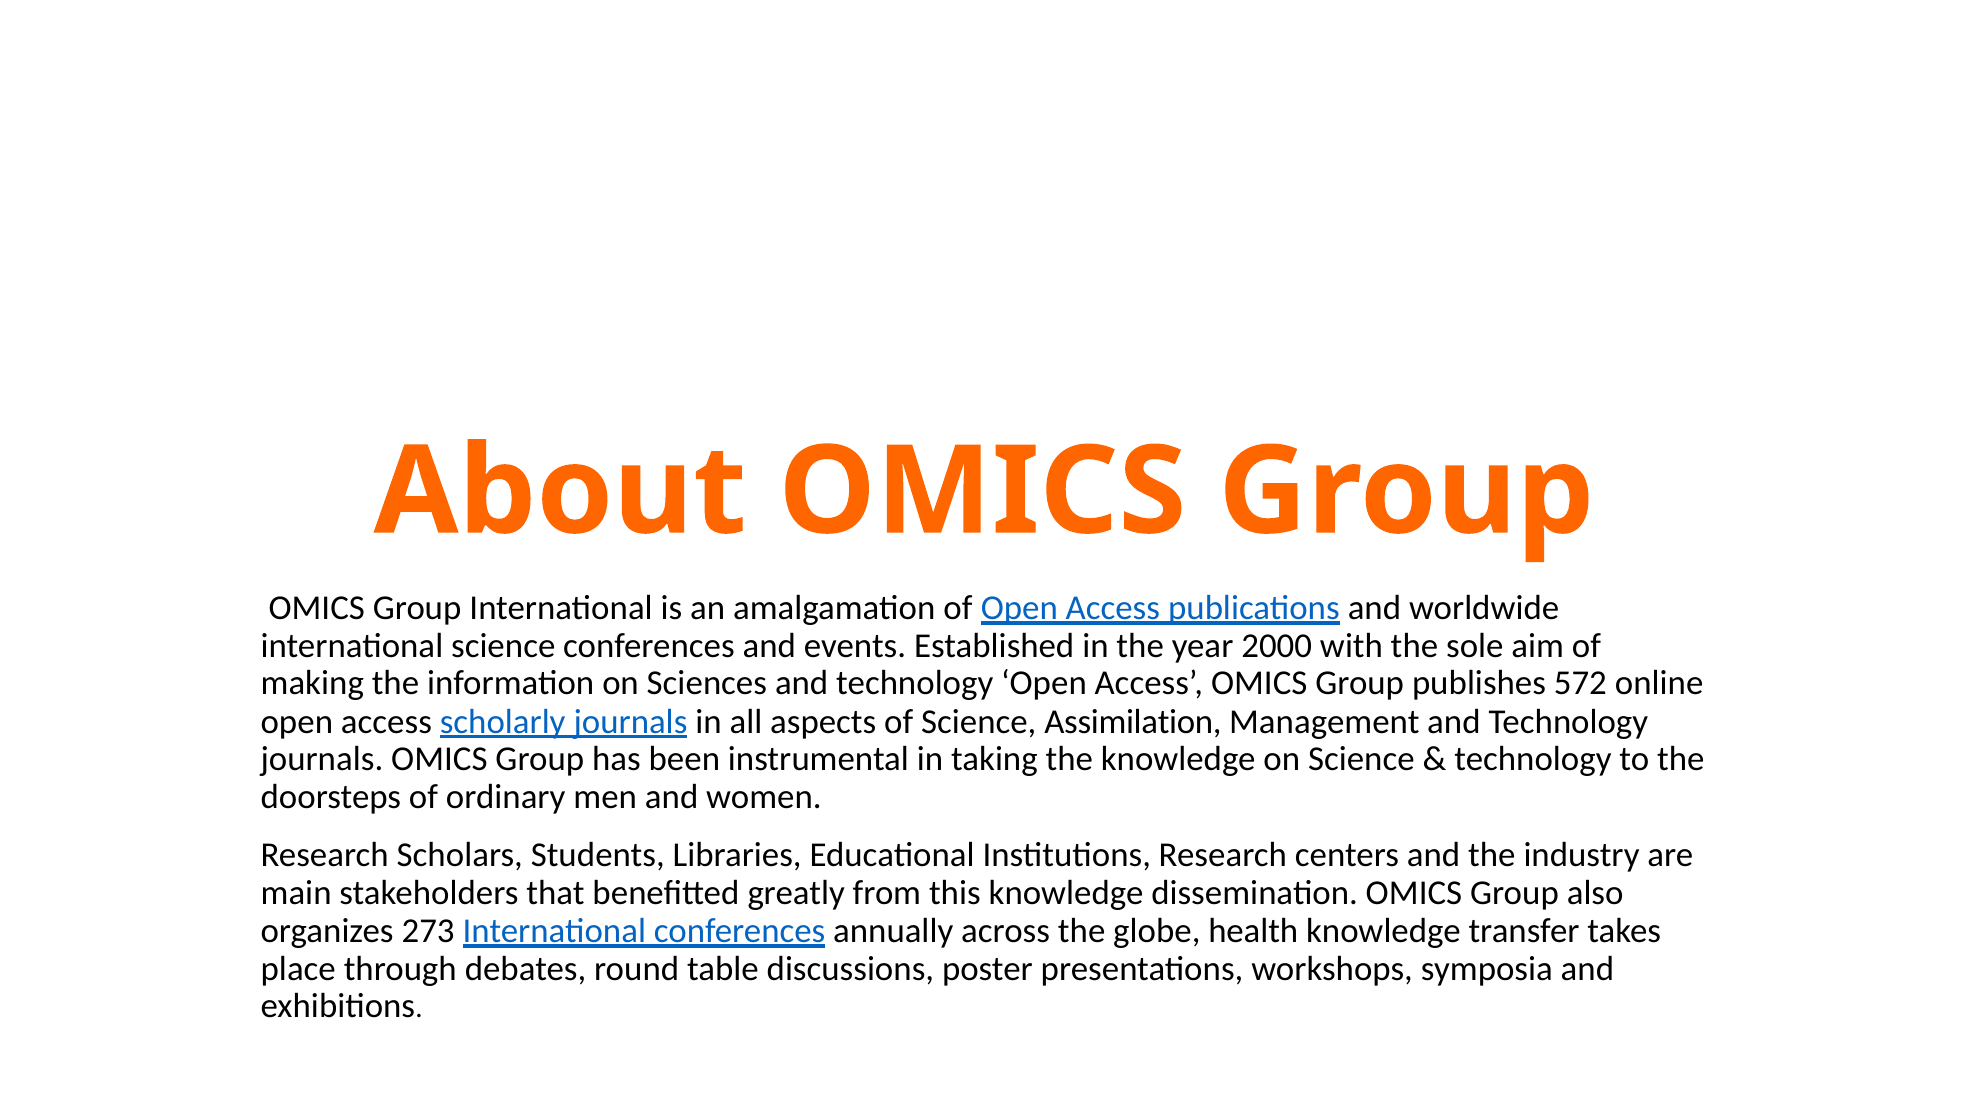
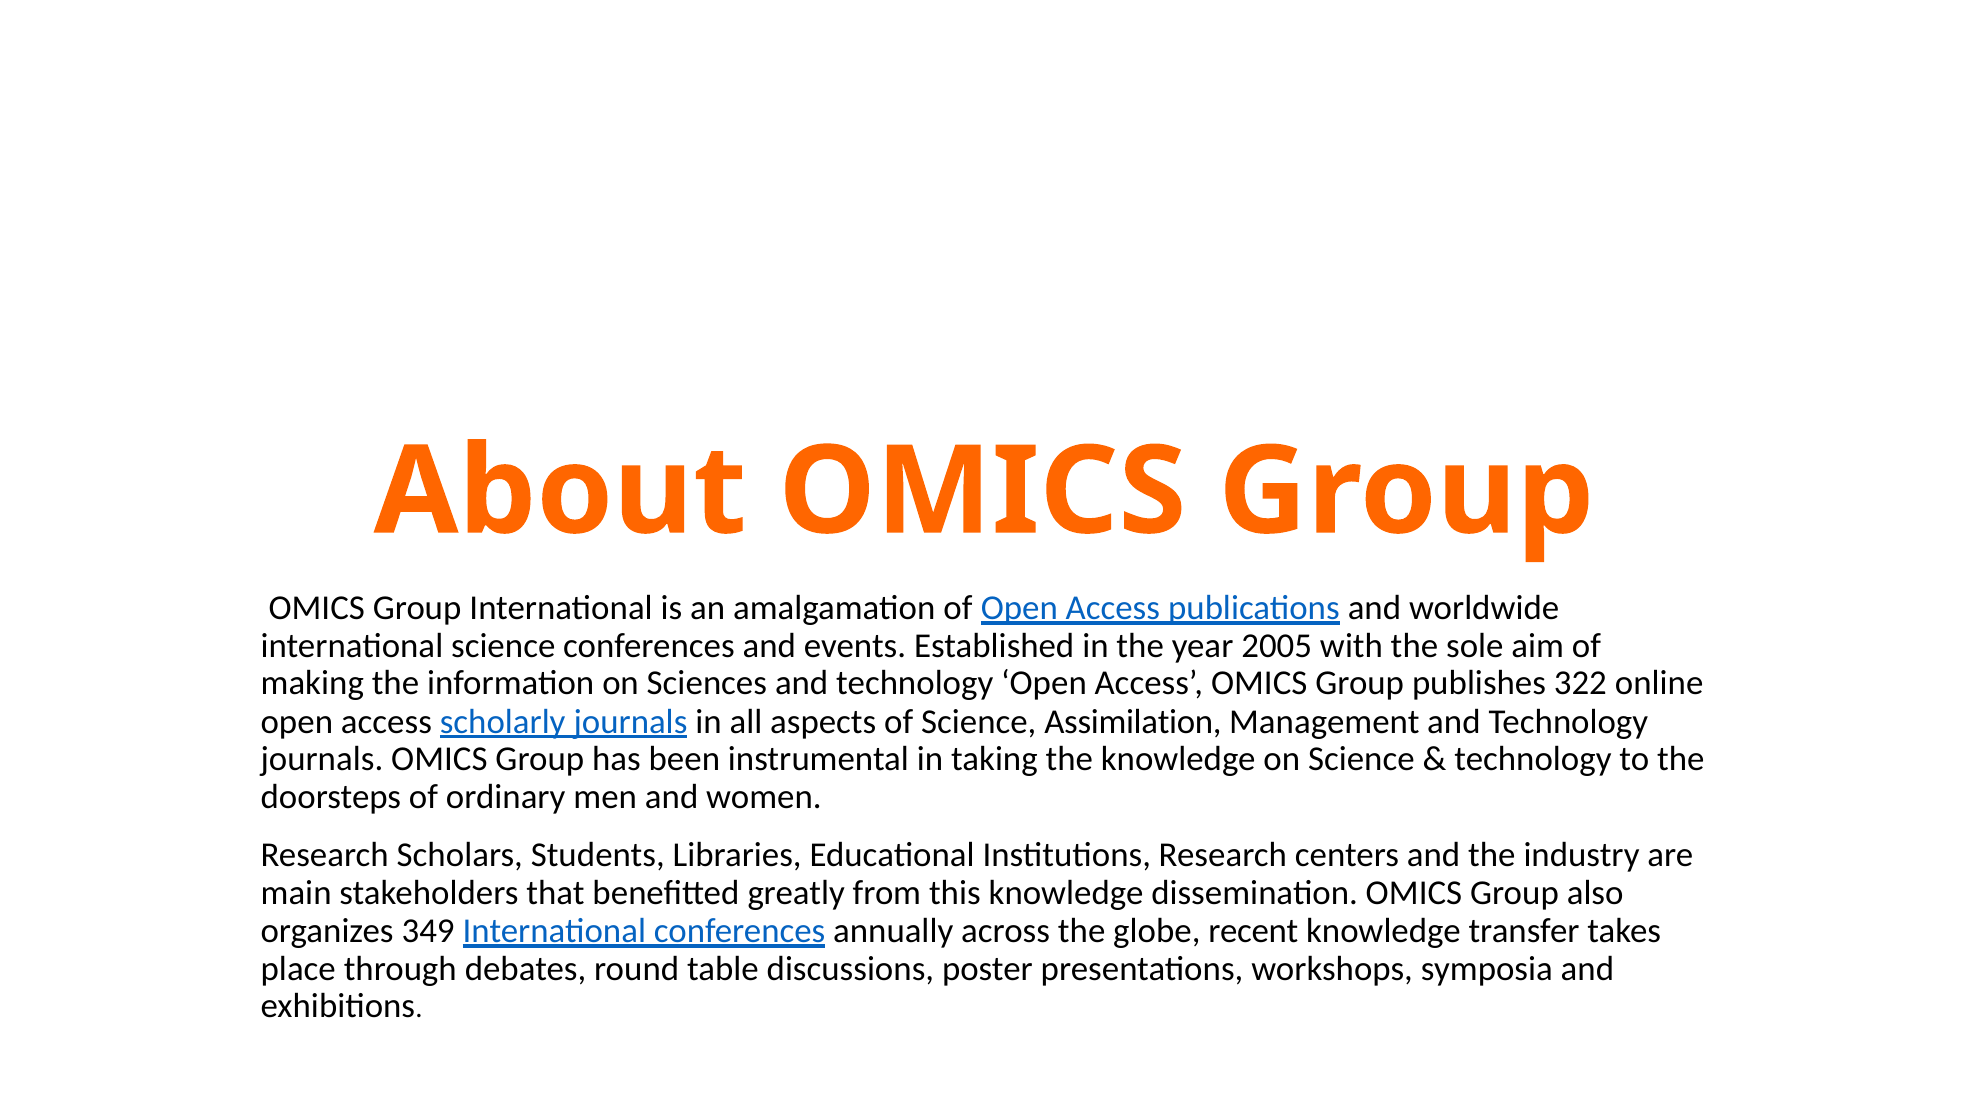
2000: 2000 -> 2005 (1277, 646)
572: 572 -> 322 (1580, 683)
273: 273 -> 349 (428, 931)
health: health -> recent (1253, 931)
